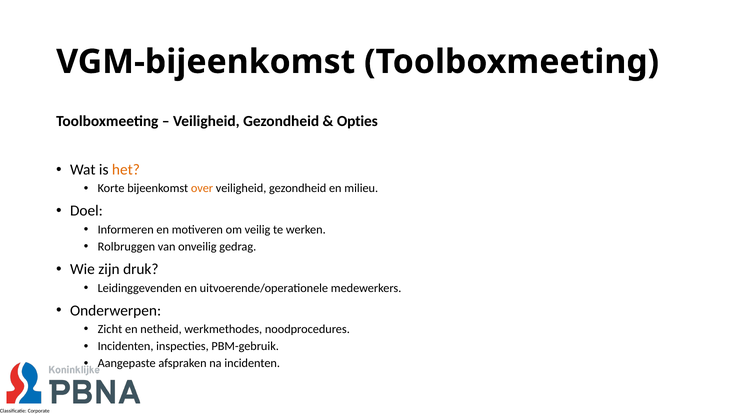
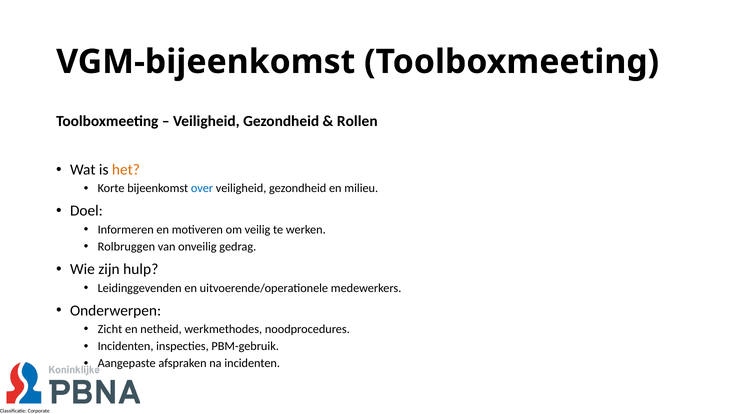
Opties: Opties -> Rollen (357, 121)
over colour: orange -> blue (202, 189)
druk: druk -> hulp (141, 270)
